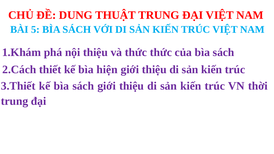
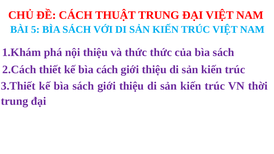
ĐỀ DUNG: DUNG -> CÁCH (76, 15)
bìa hiện: hiện -> cách (107, 70)
